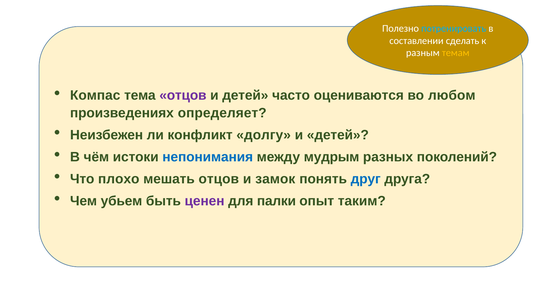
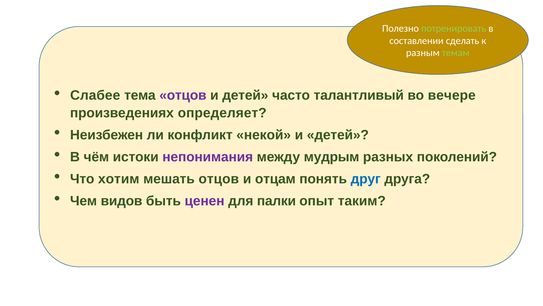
потренировать colour: light blue -> light green (454, 28)
темам colour: yellow -> light green (456, 53)
Компас: Компас -> Слабее (95, 95)
оцениваются: оцениваются -> талантливый (359, 95)
любом: любом -> вечере (452, 95)
долгу: долгу -> некой (264, 135)
непонимания colour: blue -> purple (208, 157)
плохо: плохо -> хотим (119, 179)
замок: замок -> отцам (275, 179)
убьем: убьем -> видов (122, 201)
